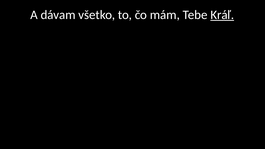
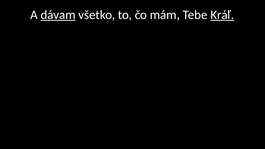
dávam underline: none -> present (58, 15)
